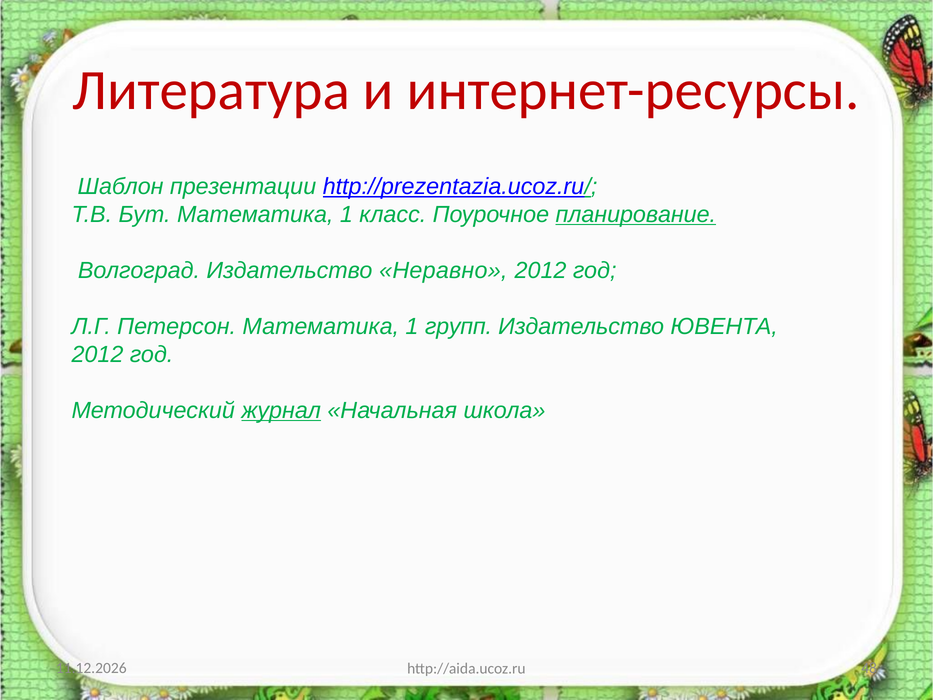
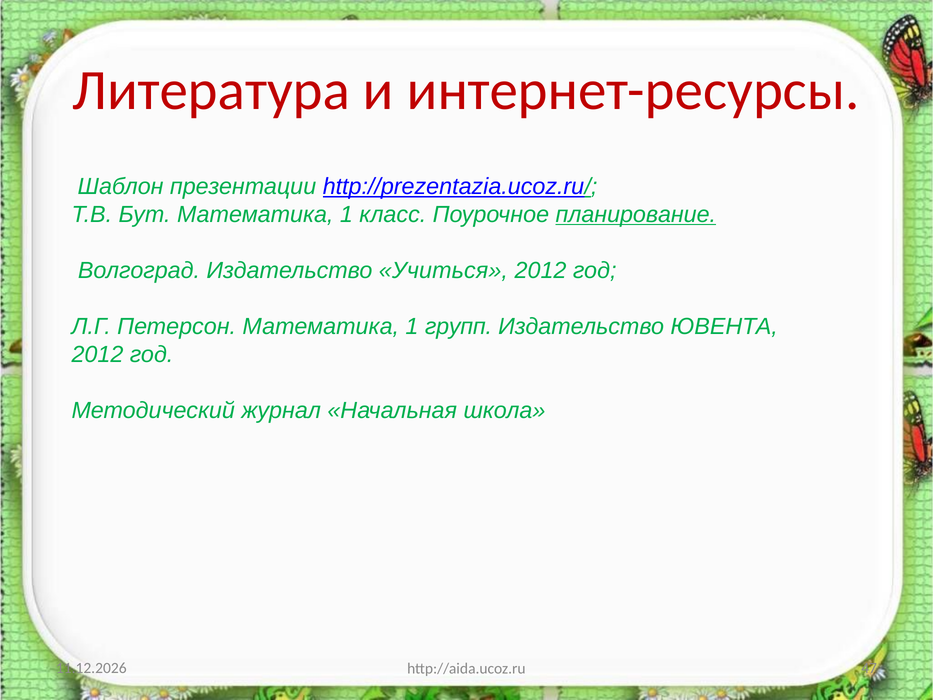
Неравно: Неравно -> Учиться (443, 270)
журнал underline: present -> none (281, 410)
48: 48 -> 47 (869, 668)
